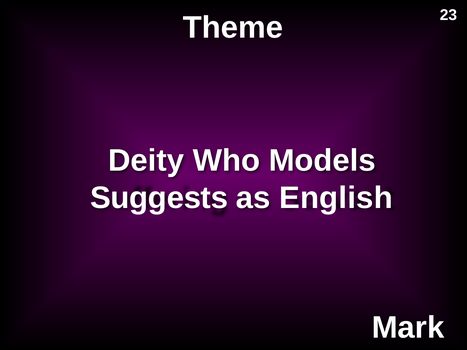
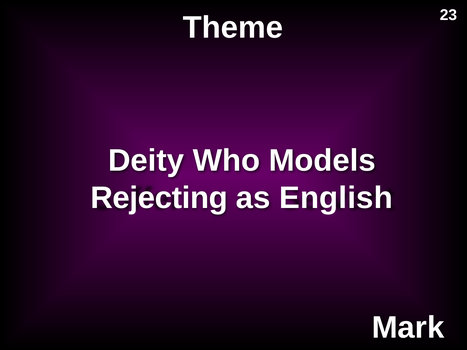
Suggests: Suggests -> Rejecting (159, 198)
